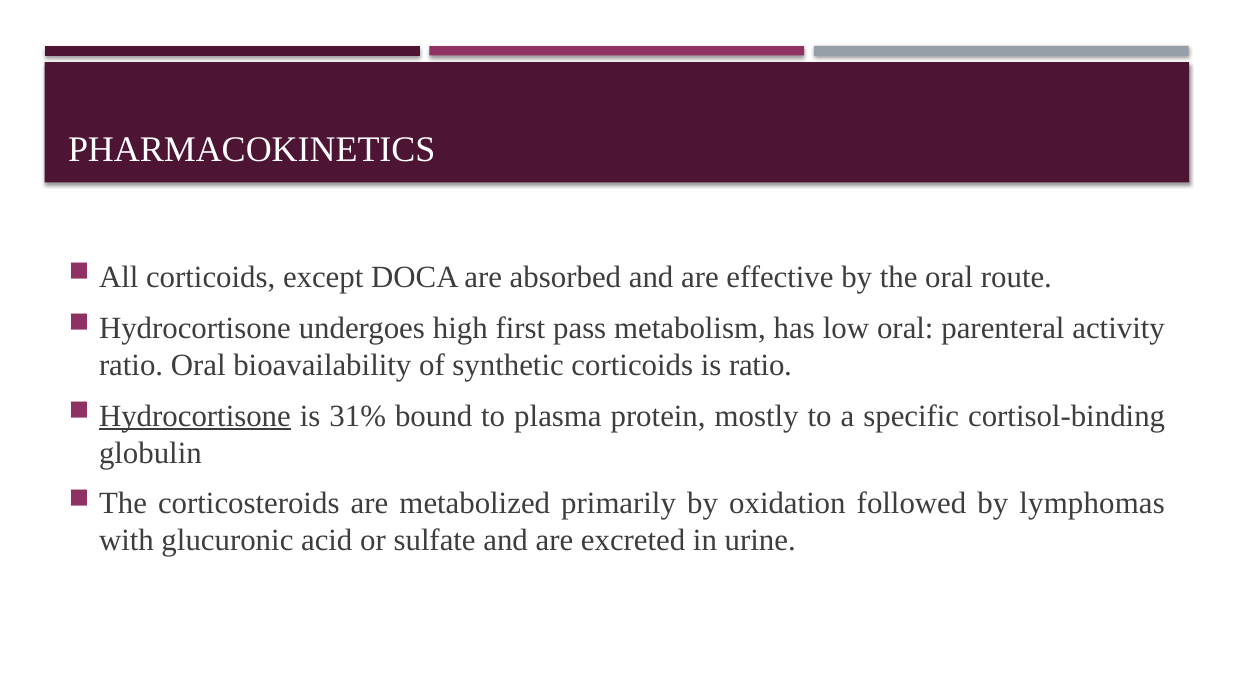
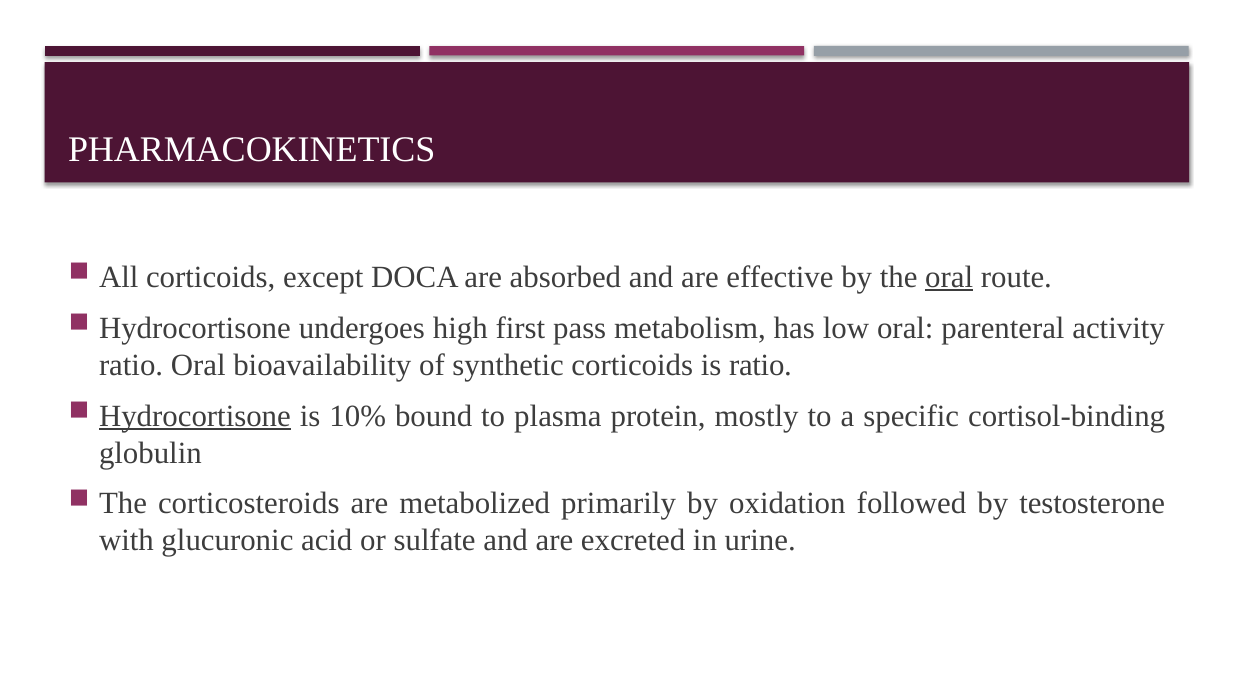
oral underline: none -> present (949, 277)
31%: 31% -> 10% (358, 416)
lymphomas: lymphomas -> testosterone (1092, 504)
